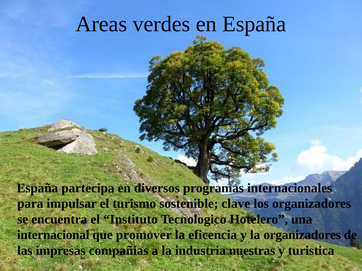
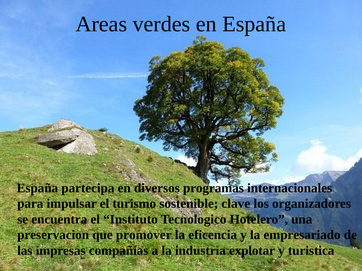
internacional: internacional -> preservacion (53, 235)
la organizadores: organizadores -> empresariado (302, 235)
nuestras: nuestras -> explotar (252, 251)
